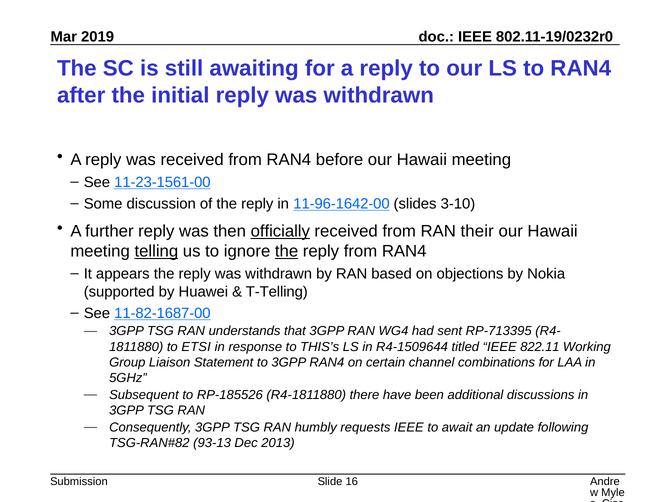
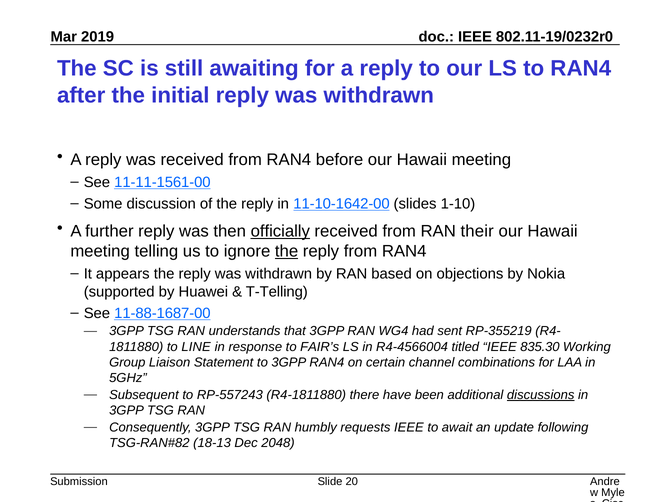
11-23-1561-00: 11-23-1561-00 -> 11-11-1561-00 (162, 182)
11-96-1642-00: 11-96-1642-00 -> 11-10-1642-00 (342, 204)
3-10: 3-10 -> 1-10 (458, 204)
telling underline: present -> none (156, 251)
11-82-1687-00: 11-82-1687-00 -> 11-88-1687-00 (162, 313)
RP-713395: RP-713395 -> RP-355219 (499, 331)
ETSI: ETSI -> LINE (196, 347)
THIS’s: THIS’s -> FAIR’s (320, 347)
R4-1509644: R4-1509644 -> R4-4566004 (412, 347)
822.11: 822.11 -> 835.30 (540, 347)
RP-185526: RP-185526 -> RP-557243 (230, 395)
discussions underline: none -> present (541, 395)
93-13: 93-13 -> 18-13 (212, 443)
2013: 2013 -> 2048 (278, 443)
16: 16 -> 20 (352, 482)
